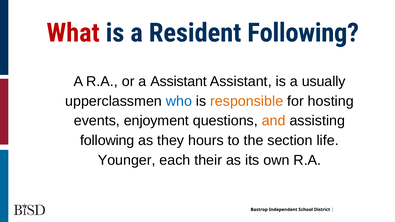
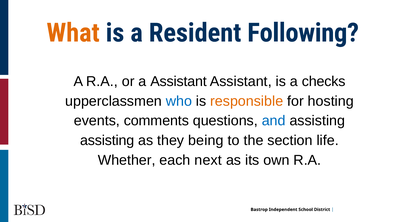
What colour: red -> orange (73, 33)
usually: usually -> checks (324, 82)
enjoyment: enjoyment -> comments (156, 121)
and colour: orange -> blue (274, 121)
following: following -> assisting (107, 141)
hours: hours -> being (206, 141)
Younger: Younger -> Whether (127, 160)
their: their -> next (208, 160)
